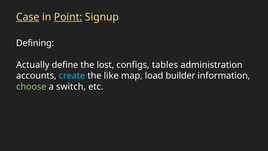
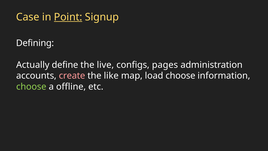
Case underline: present -> none (28, 17)
lost: lost -> live (105, 65)
tables: tables -> pages (165, 65)
create colour: light blue -> pink (72, 76)
load builder: builder -> choose (180, 76)
switch: switch -> offline (71, 86)
